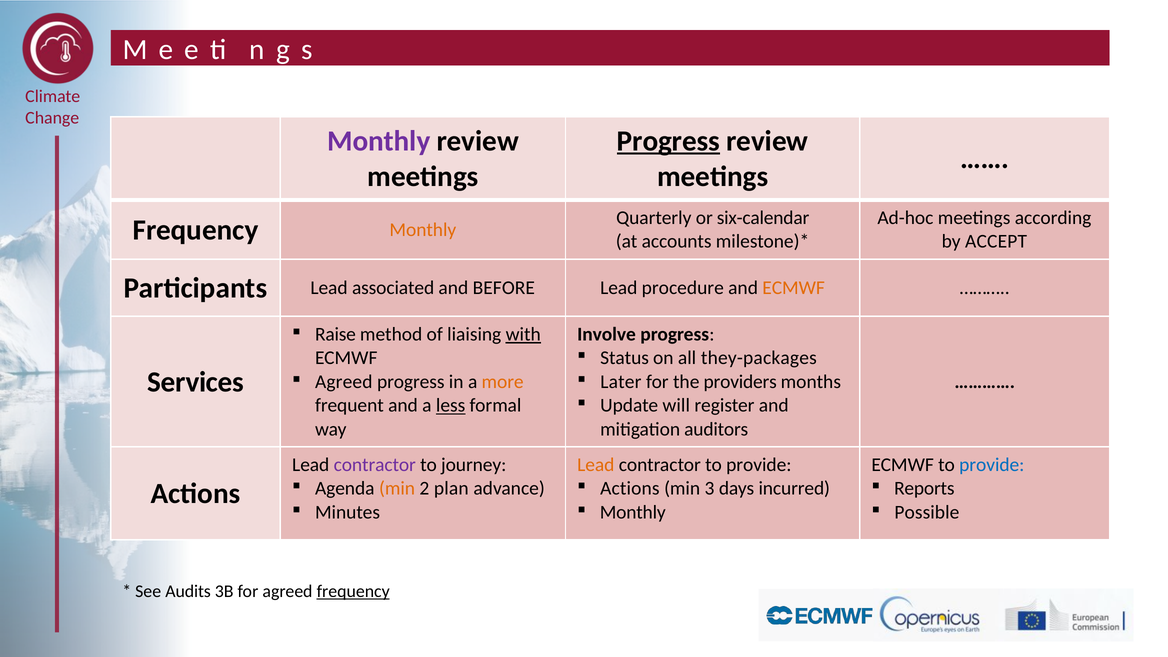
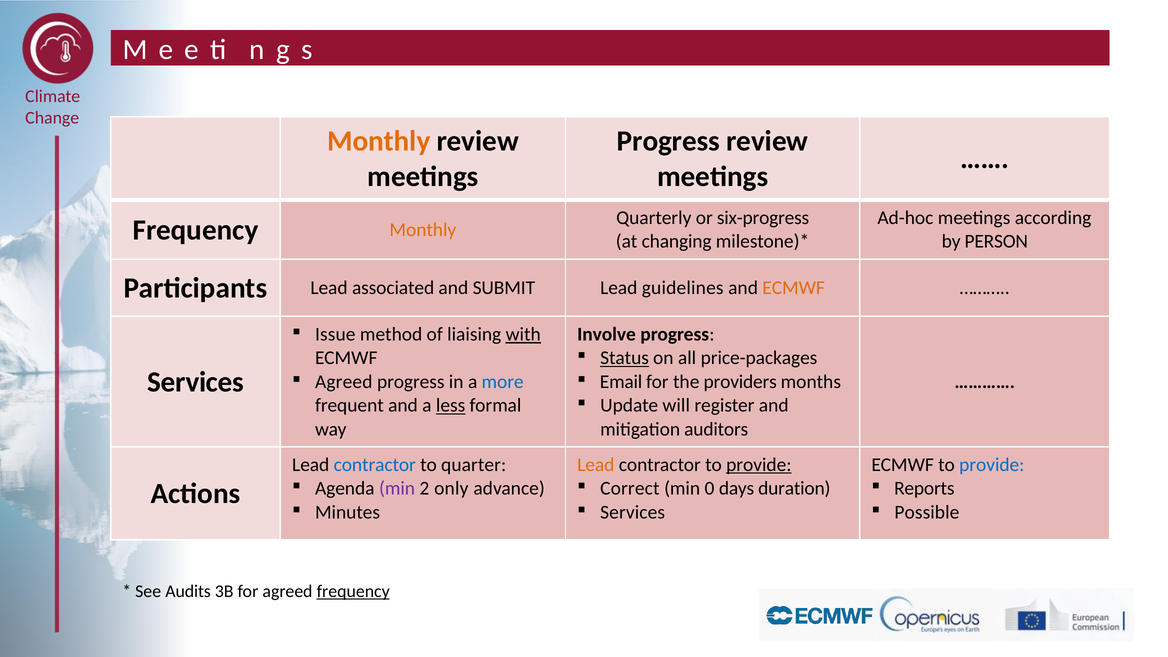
Monthly colour: purple -> orange (379, 141)
Progress underline: present -> none (668, 141)
six-calendar: six-calendar -> six-progress (763, 218)
accounts: accounts -> changing (677, 242)
ACCEPT: ACCEPT -> PERSON (996, 242)
BEFORE: BEFORE -> SUBMIT (504, 288)
procedure: procedure -> guidelines (683, 288)
Raise: Raise -> Issue (335, 334)
Status underline: none -> present (625, 358)
they-packages: they-packages -> price-packages (759, 358)
more colour: orange -> blue (503, 382)
Later: Later -> Email (621, 382)
contractor colour: purple -> blue (375, 465)
journey: journey -> quarter (474, 465)
provide underline: none -> present (759, 465)
min colour: orange -> purple (397, 488)
plan: plan -> only (451, 488)
Actions: Actions -> Correct (630, 488)
3: 3 -> 0 (709, 488)
incurred: incurred -> duration (794, 488)
Monthly: Monthly -> Services (633, 512)
